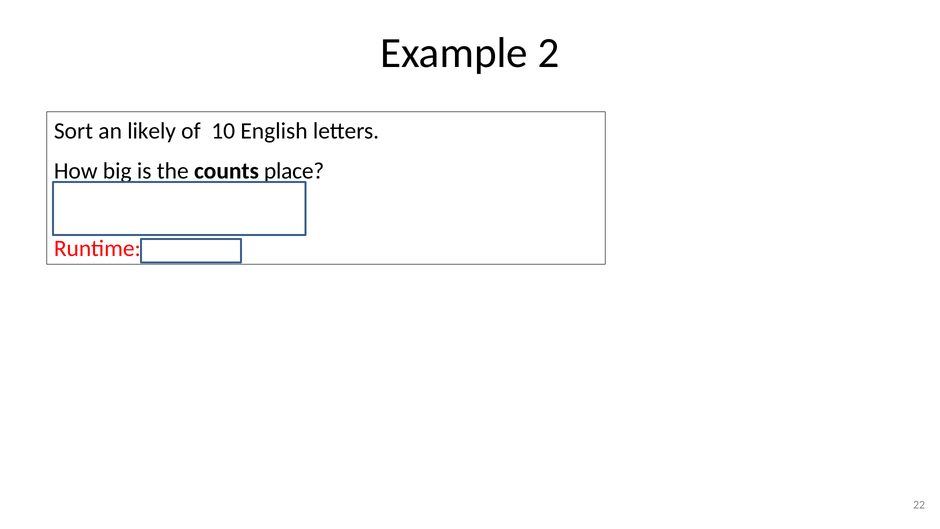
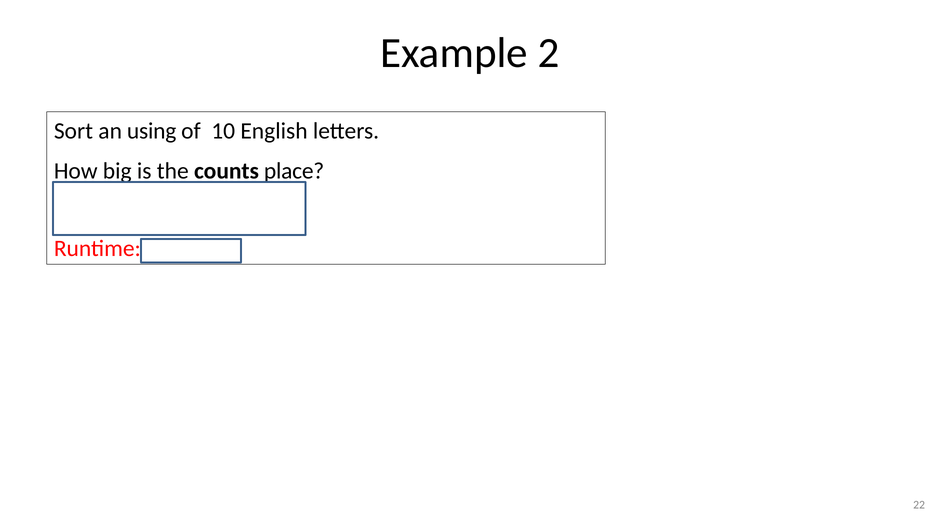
likely: likely -> using (152, 131)
